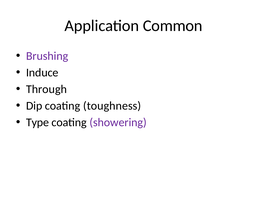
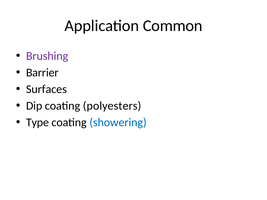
Induce: Induce -> Barrier (42, 73)
Through: Through -> Surfaces (46, 89)
toughness: toughness -> polyesters (112, 106)
showering colour: purple -> blue (118, 122)
